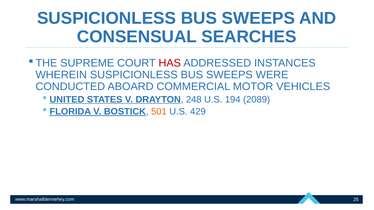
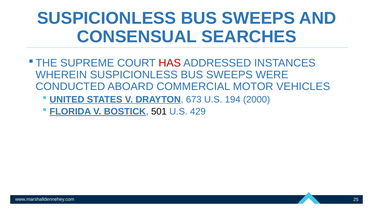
248: 248 -> 673 (194, 100)
2089: 2089 -> 2000 (257, 100)
501 colour: orange -> black (159, 112)
